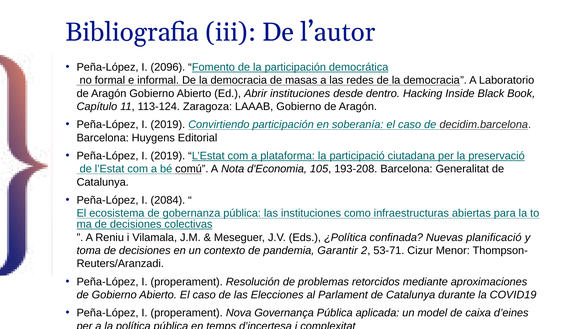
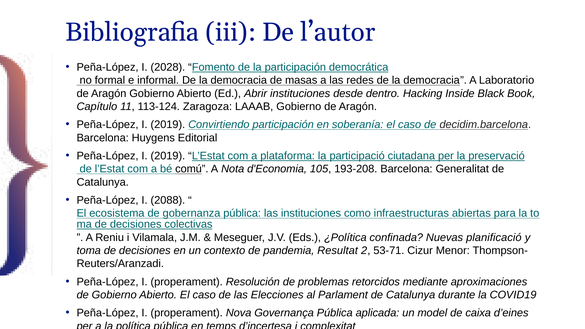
2096: 2096 -> 2028 (168, 67)
2084: 2084 -> 2088 (168, 200)
Garantir: Garantir -> Resultat (338, 251)
